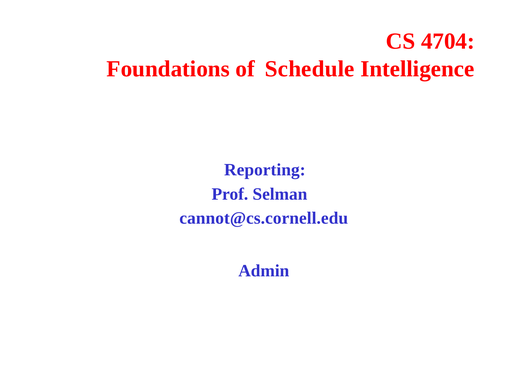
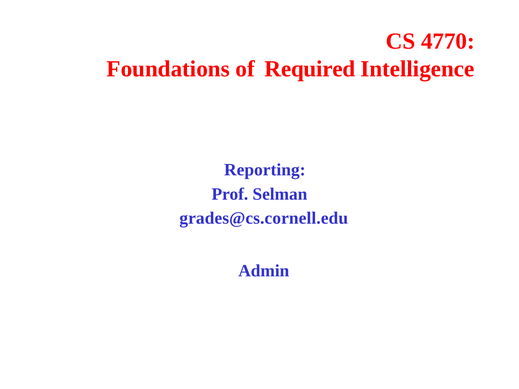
4704: 4704 -> 4770 (448, 41)
Schedule: Schedule -> Required (310, 69)
cannot@cs.cornell.edu: cannot@cs.cornell.edu -> grades@cs.cornell.edu (264, 218)
